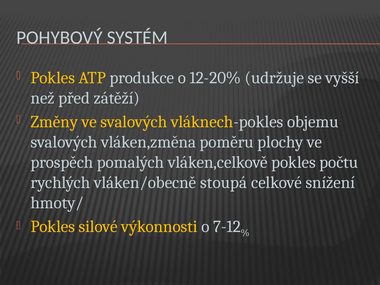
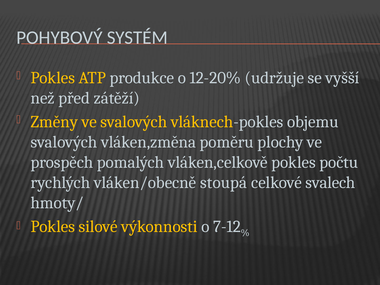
snížení: snížení -> svalech (330, 183)
